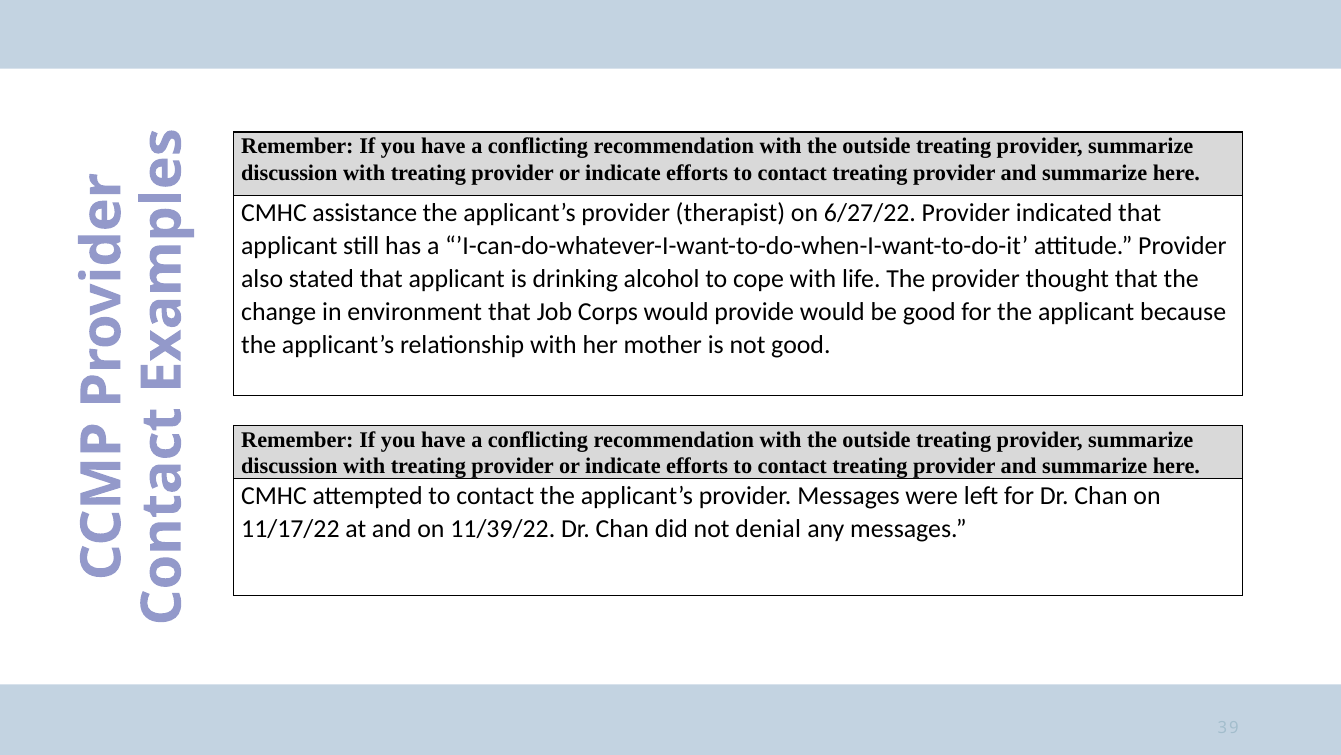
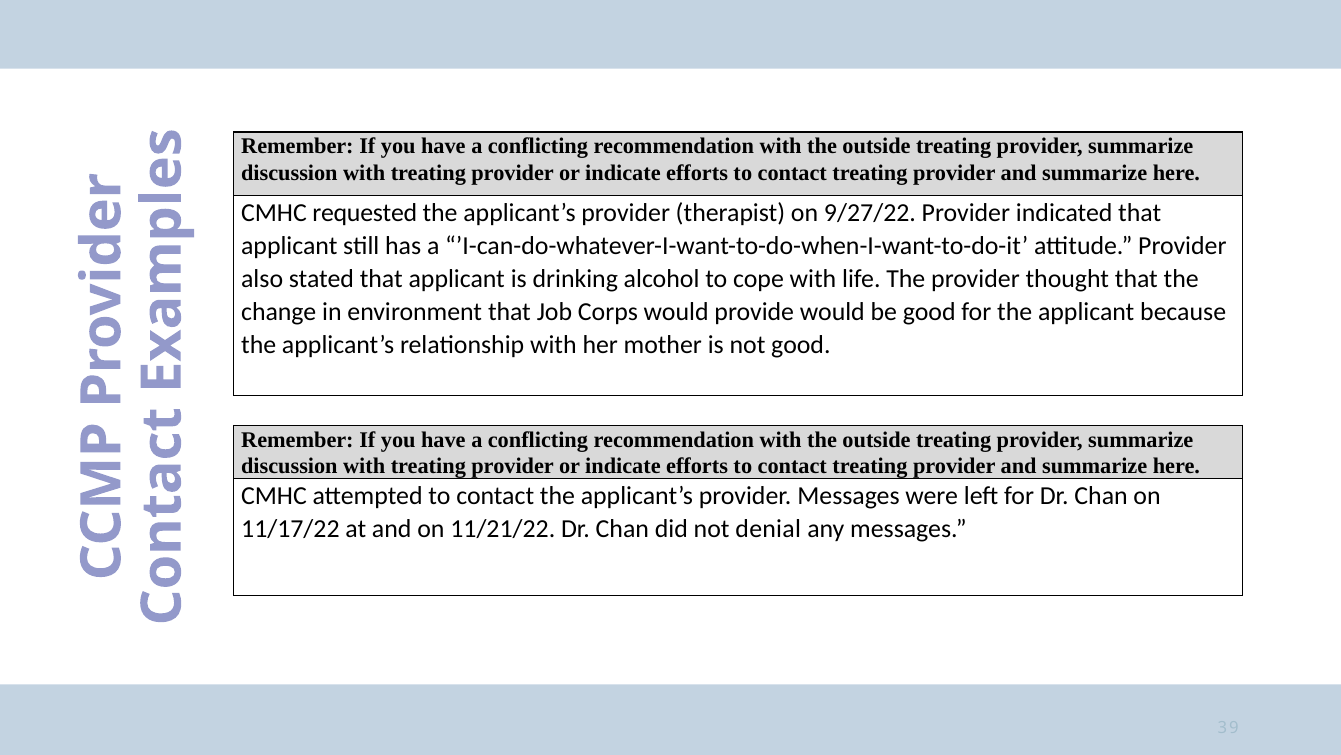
assistance: assistance -> requested (365, 213)
6/27/22: 6/27/22 -> 9/27/22 (870, 213)
11/39/22: 11/39/22 -> 11/21/22 (503, 529)
